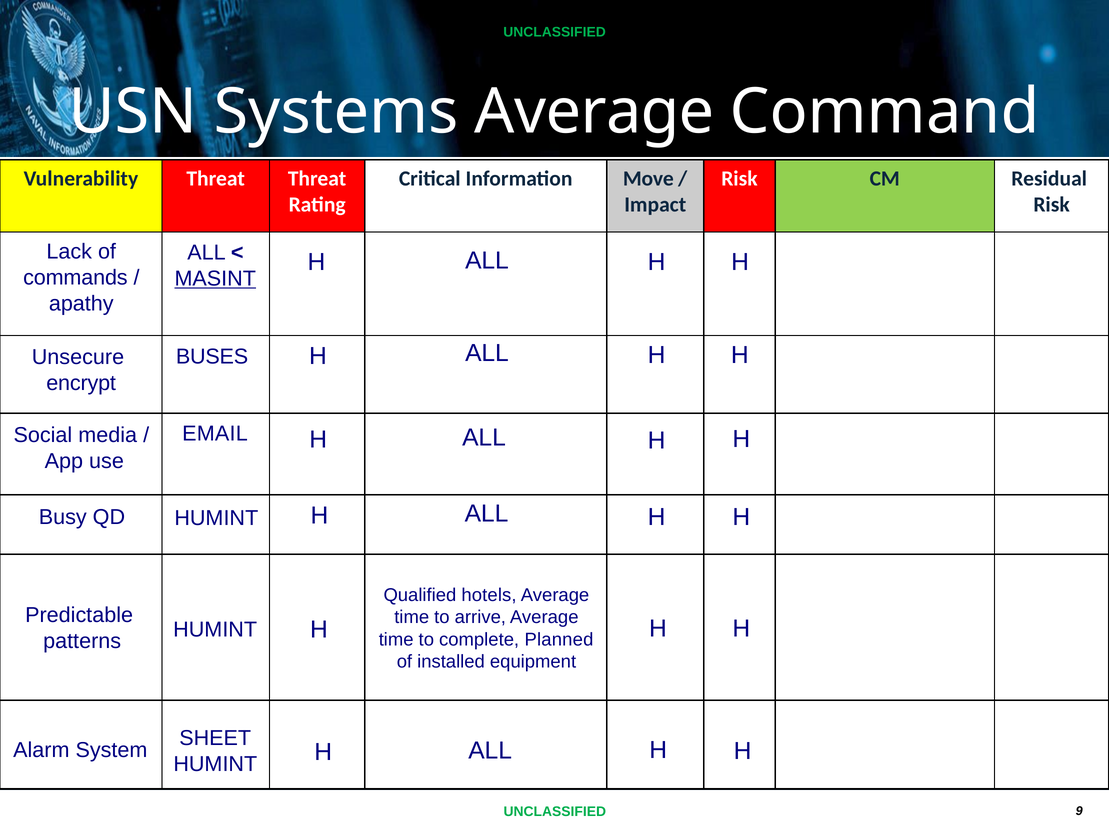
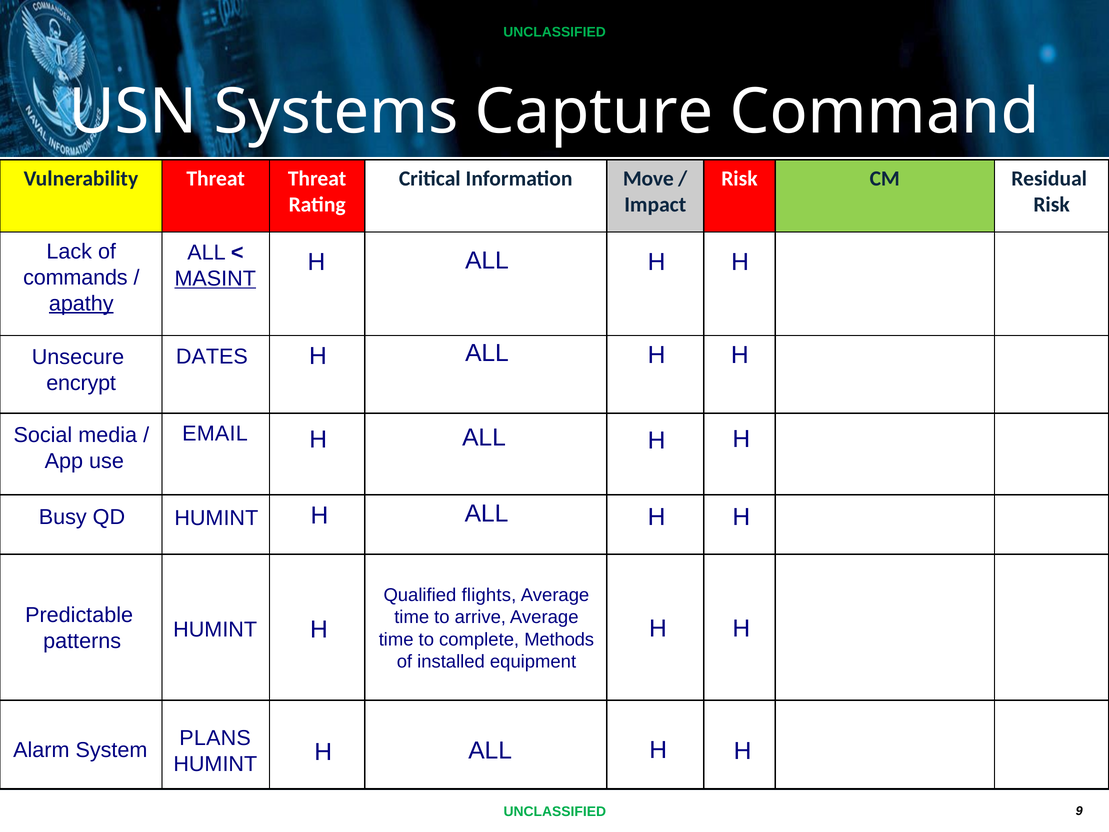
Systems Average: Average -> Capture (594, 112)
apathy underline: none -> present (81, 303)
BUSES: BUSES -> DATES (212, 357)
hotels: hotels -> flights (489, 595)
Planned: Planned -> Methods (559, 639)
SHEET: SHEET -> PLANS (215, 738)
